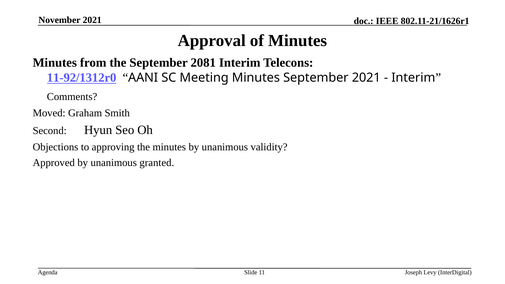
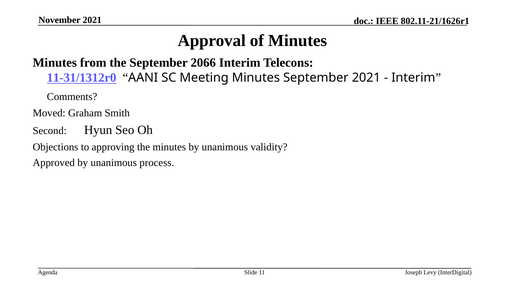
2081: 2081 -> 2066 (203, 63)
11-92/1312r0: 11-92/1312r0 -> 11-31/1312r0 (82, 78)
granted: granted -> process (157, 163)
